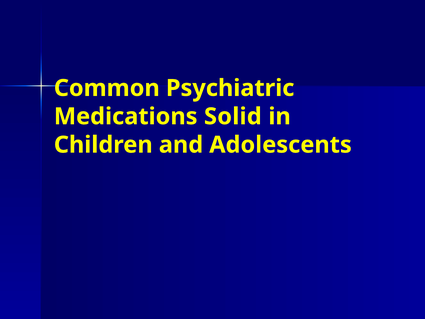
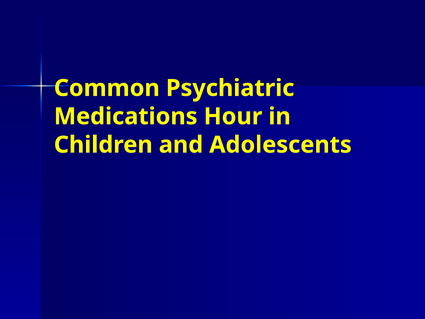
Solid: Solid -> Hour (233, 116)
